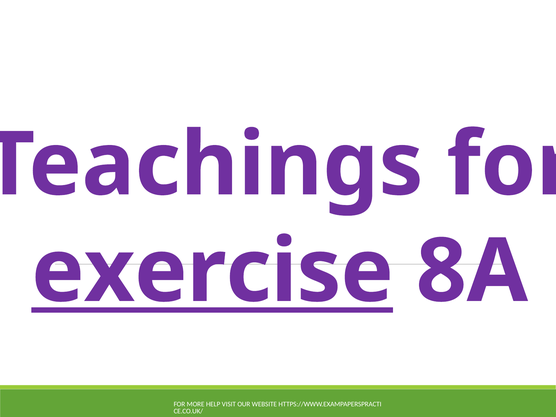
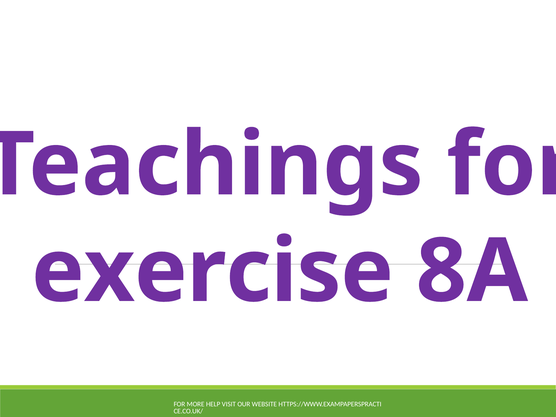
exercise underline: present -> none (213, 272)
